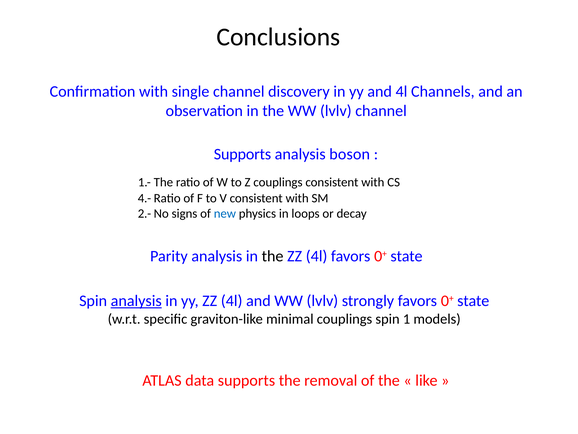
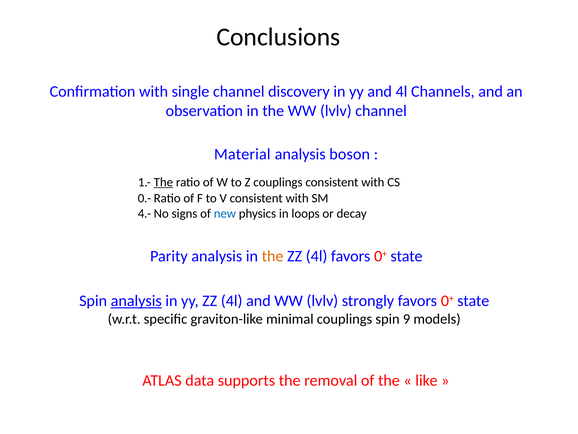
Supports: Supports -> Material (242, 154)
The underline: none -> present (163, 182)
4.-: 4.- -> 0.- (144, 198)
2.-: 2.- -> 4.- (144, 213)
the colour: black -> orange (273, 256)
1: 1 -> 9 (407, 319)
